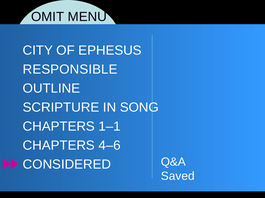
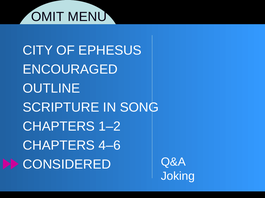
RESPONSIBLE: RESPONSIBLE -> ENCOURAGED (70, 70)
1–1: 1–1 -> 1–2 (110, 127)
Saved: Saved -> Joking (178, 177)
